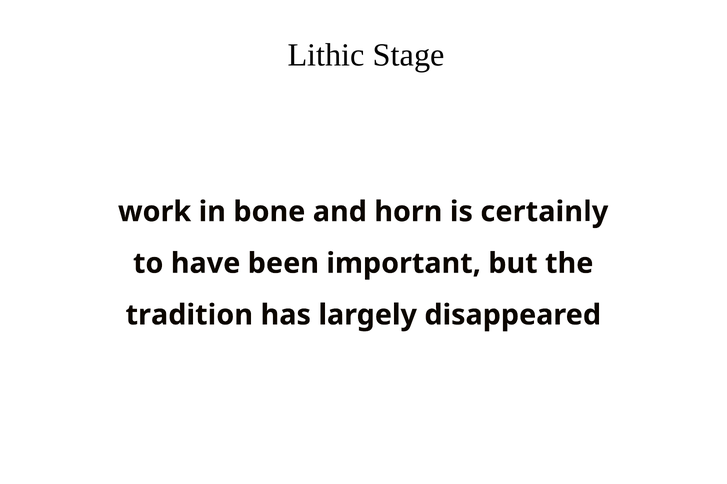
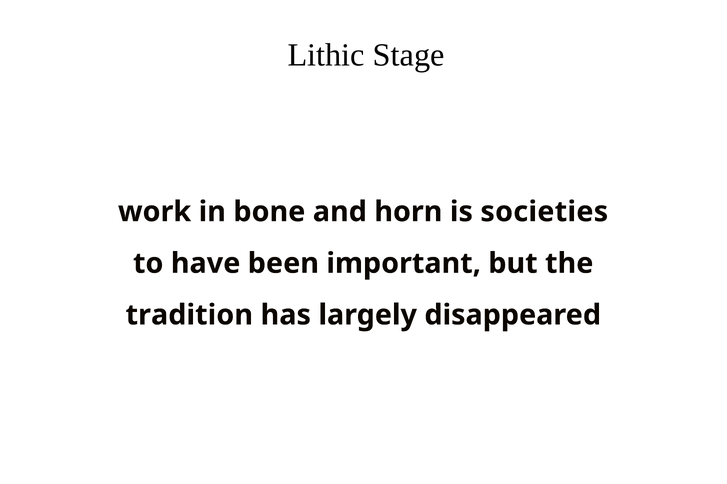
certainly: certainly -> societies (544, 212)
